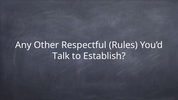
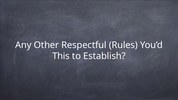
Talk: Talk -> This (61, 56)
